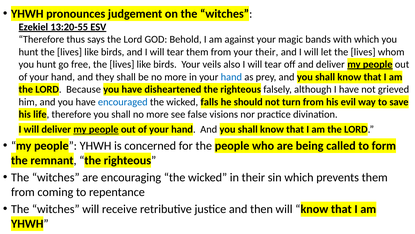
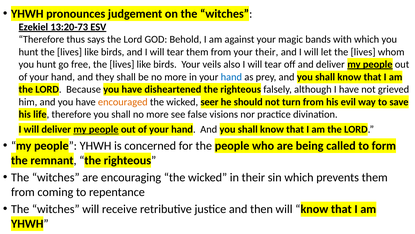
13:20-55: 13:20-55 -> 13:20-73 (69, 27)
encouraged colour: blue -> orange (123, 102)
falls: falls -> seer (209, 102)
